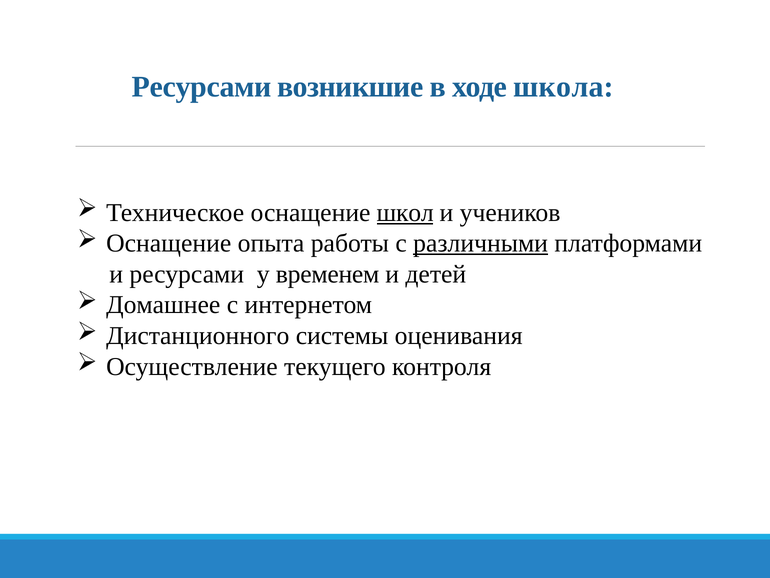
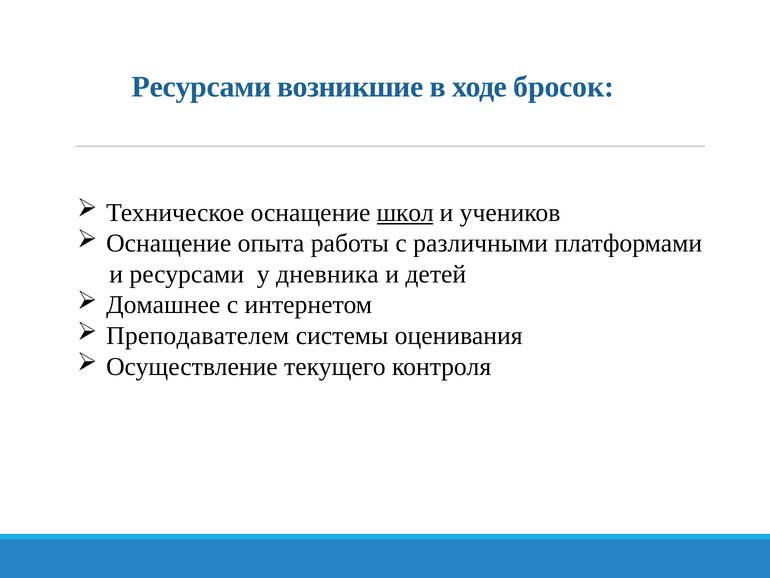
школа: школа -> бросок (564, 87)
различными underline: present -> none (481, 243)
временем: временем -> дневника (327, 274)
Дистанционного: Дистанционного -> Преподавателем (198, 336)
